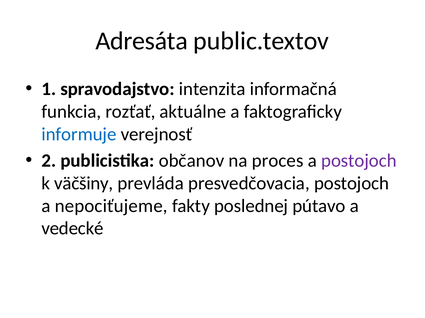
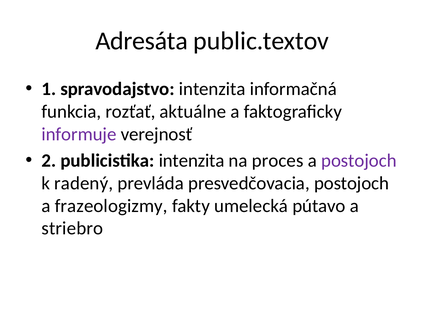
informuje colour: blue -> purple (79, 135)
publicistika občanov: občanov -> intenzita (192, 161)
väčšiny: väčšiny -> radený (84, 184)
nepociťujeme: nepociťujeme -> frazeologizmy (111, 206)
poslednej: poslednej -> umelecká (251, 206)
vedecké: vedecké -> striebro (72, 229)
